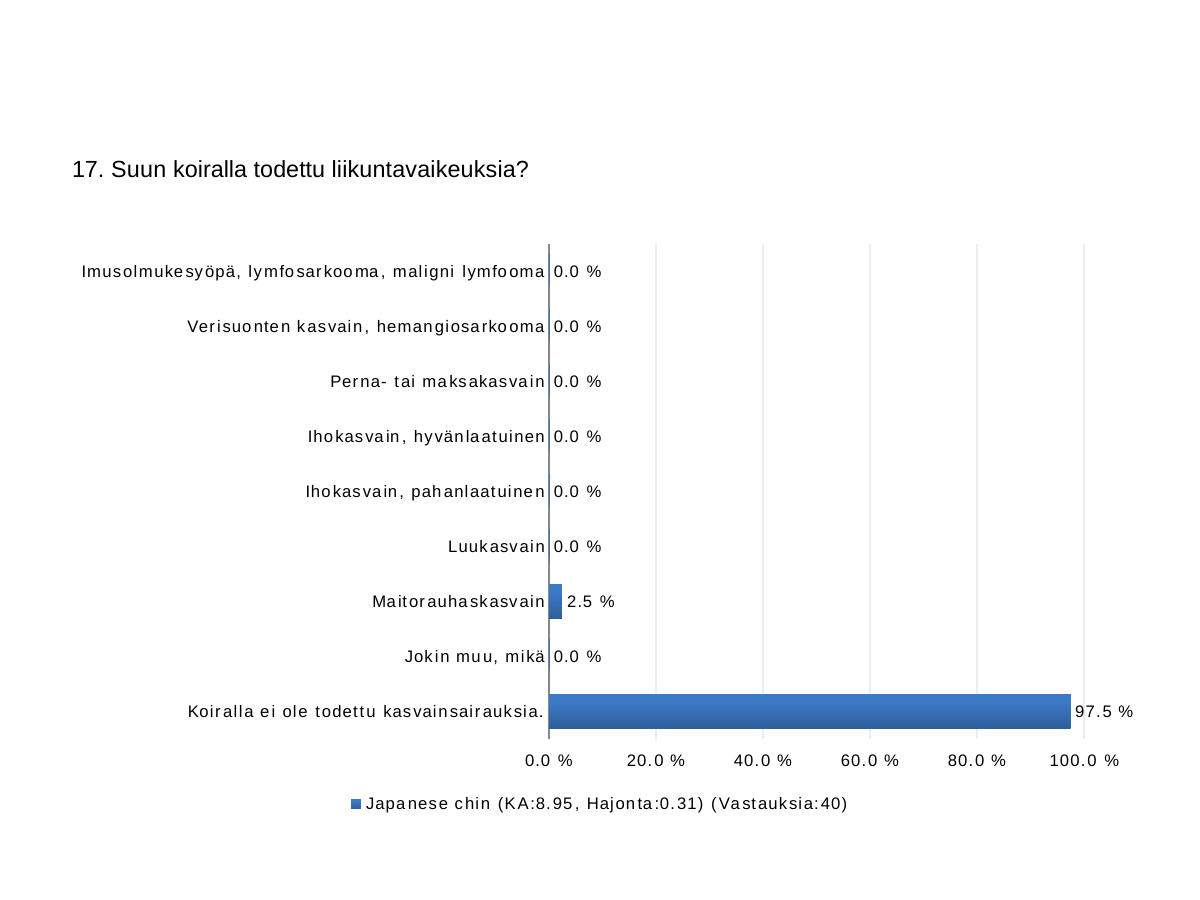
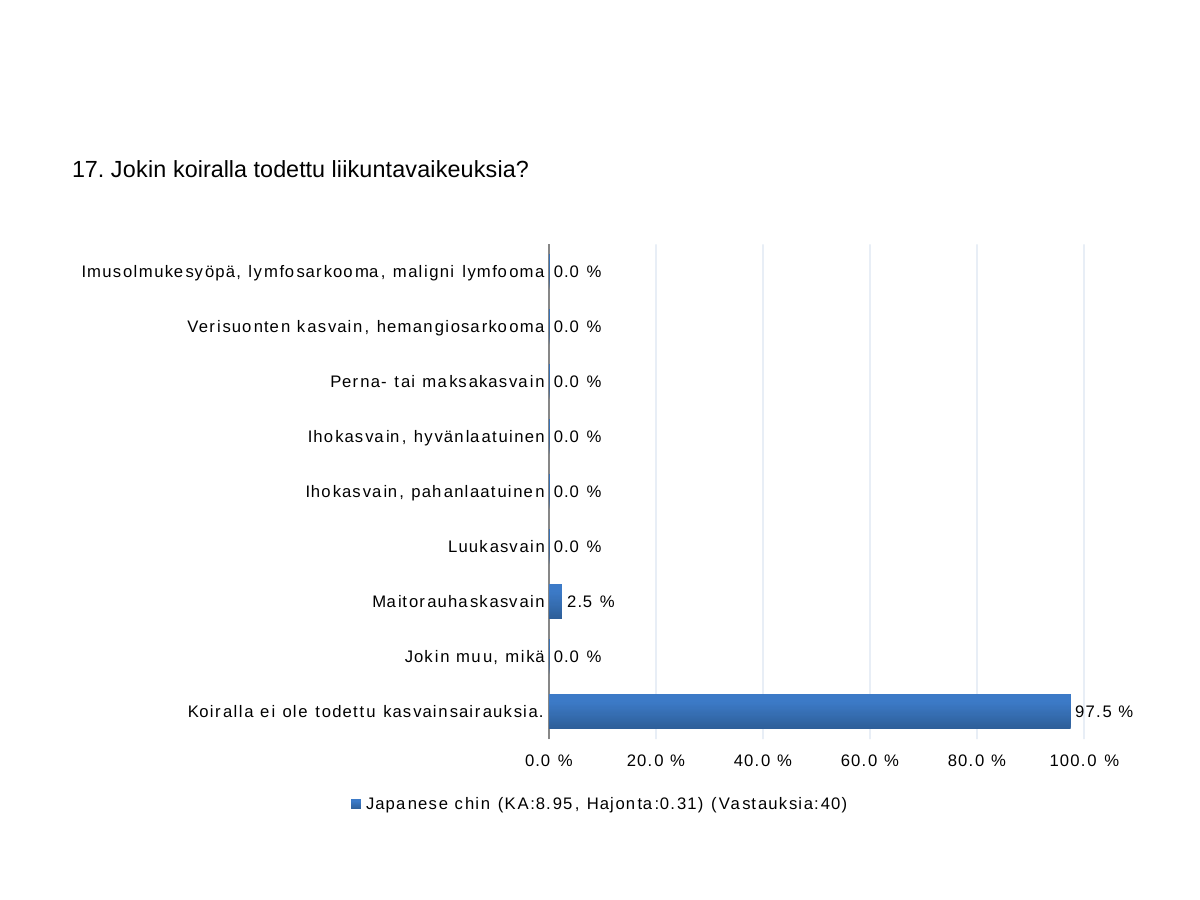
17 Suun: Suun -> Jokin (139, 169)
